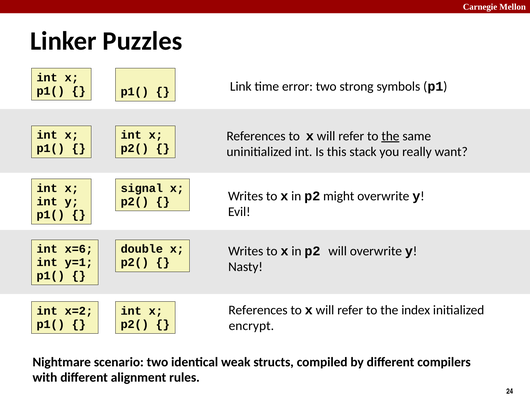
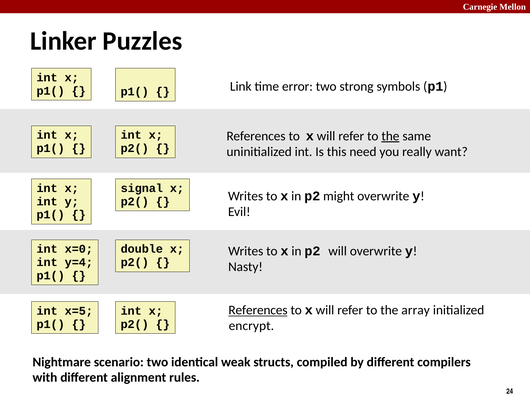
stack: stack -> need (363, 151)
x=6: x=6 -> x=0 (79, 249)
y=1: y=1 -> y=4 (79, 262)
References underline: none -> present (258, 310)
index: index -> array (416, 310)
x=2: x=2 -> x=5 (79, 311)
